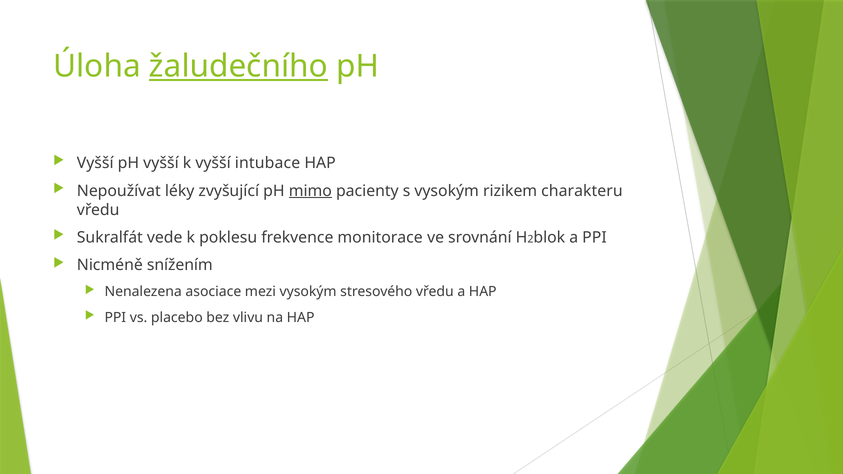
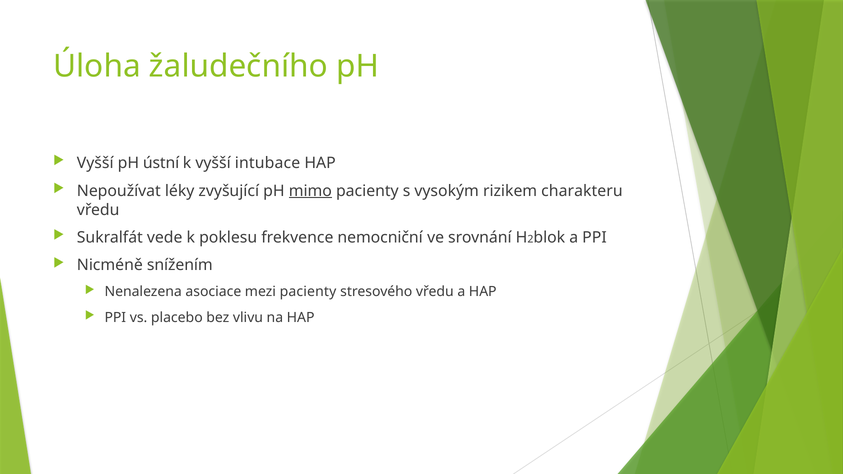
žaludečního underline: present -> none (238, 66)
pH vyšší: vyšší -> ústní (161, 163)
monitorace: monitorace -> nemocniční (380, 238)
mezi vysokým: vysokým -> pacienty (308, 292)
